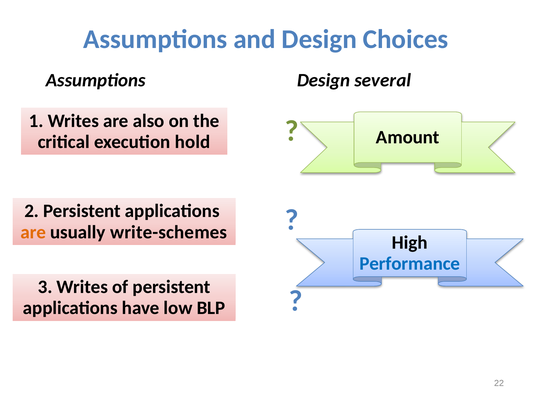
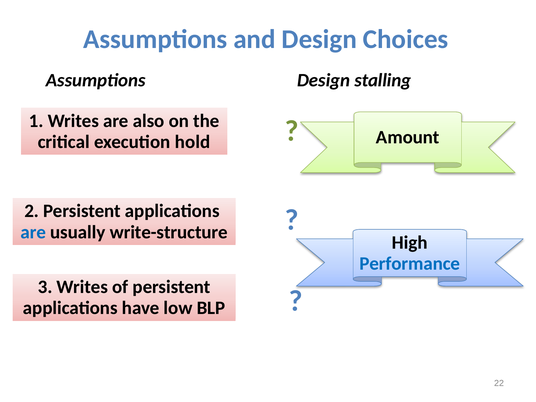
several: several -> stalling (383, 80)
are colour: orange -> blue (33, 232)
write-schemes: write-schemes -> write-structure (169, 232)
